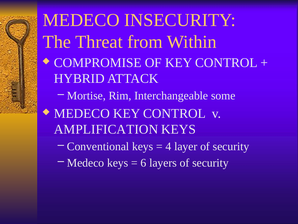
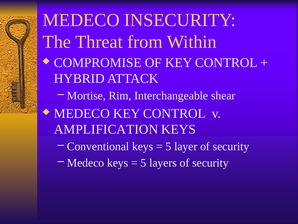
some: some -> shear (223, 96)
4: 4 -> 5 (168, 146)
6: 6 -> 5 (143, 162)
